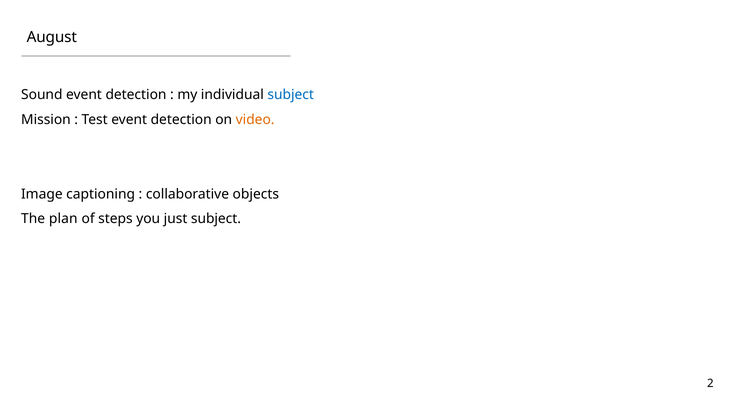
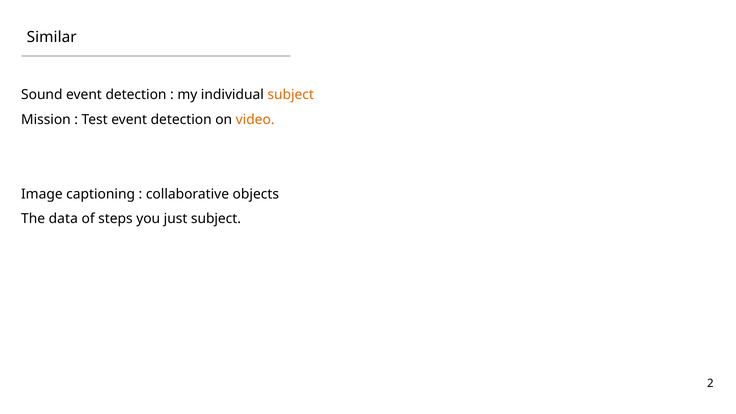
August: August -> Similar (52, 37)
subject colour: blue -> orange (291, 95)
plan: plan -> data (63, 219)
